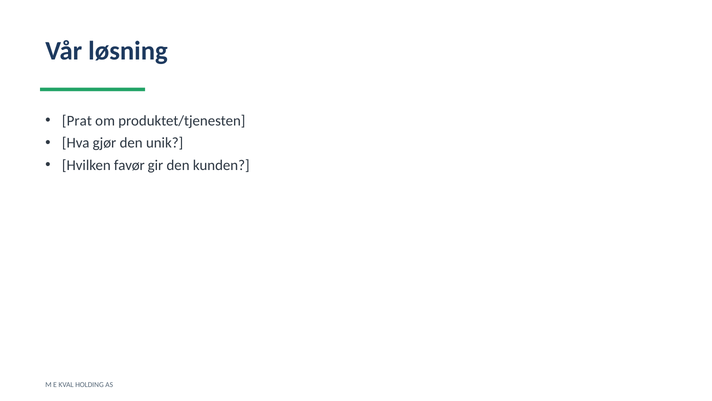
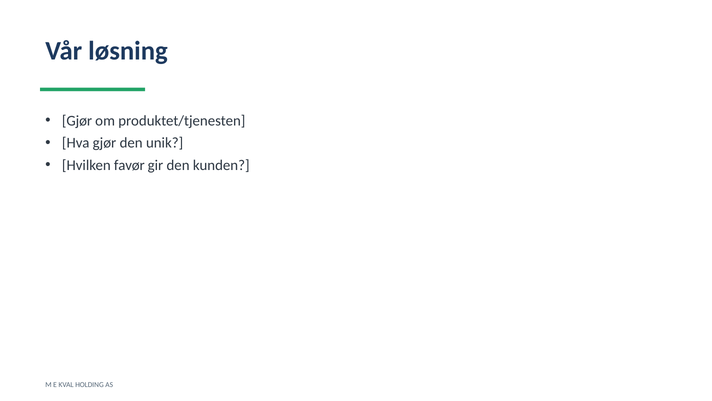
Prat: Prat -> Gjør (77, 121)
